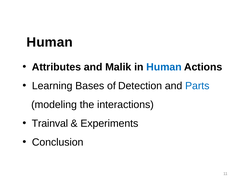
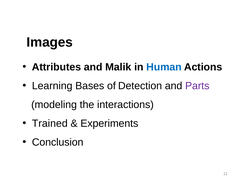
Human: Human -> Images (50, 42)
Parts colour: blue -> purple (197, 86)
Trainval: Trainval -> Trained (50, 123)
